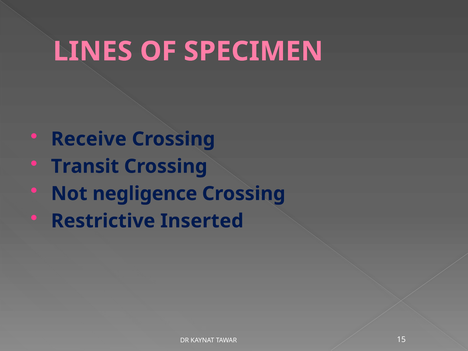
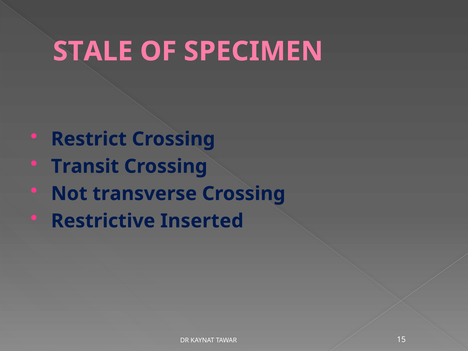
LINES: LINES -> STALE (93, 51)
Receive: Receive -> Restrict (89, 139)
negligence: negligence -> transverse (145, 194)
